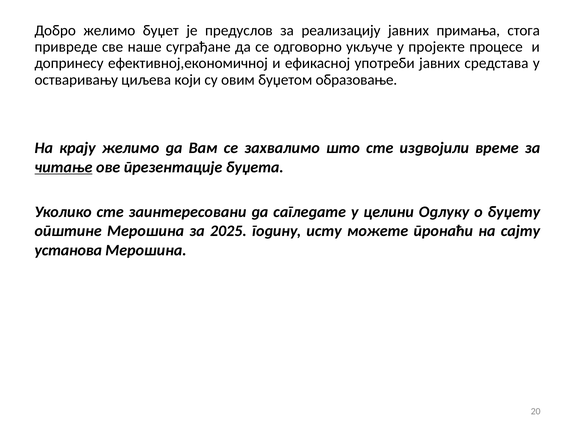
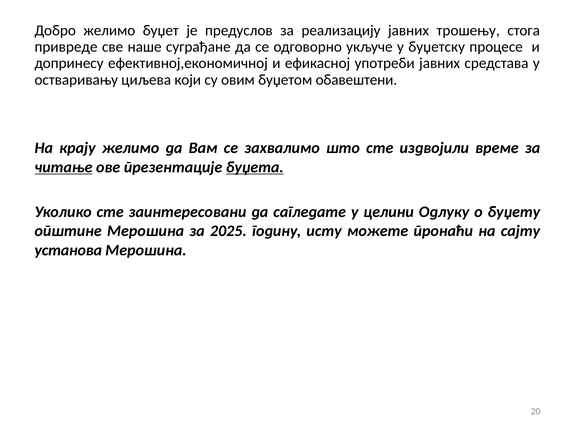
примања: примања -> трошењу (468, 31)
пројекте: пројекте -> буџетску (437, 47)
образовање: образовање -> обавештени (356, 80)
буџета underline: none -> present (255, 167)
